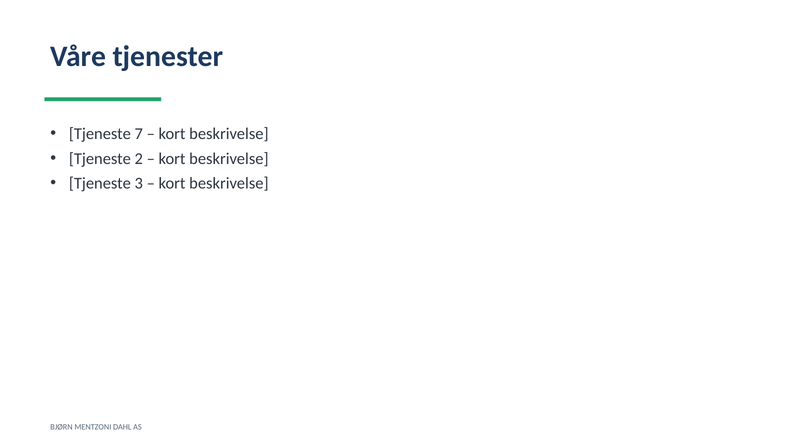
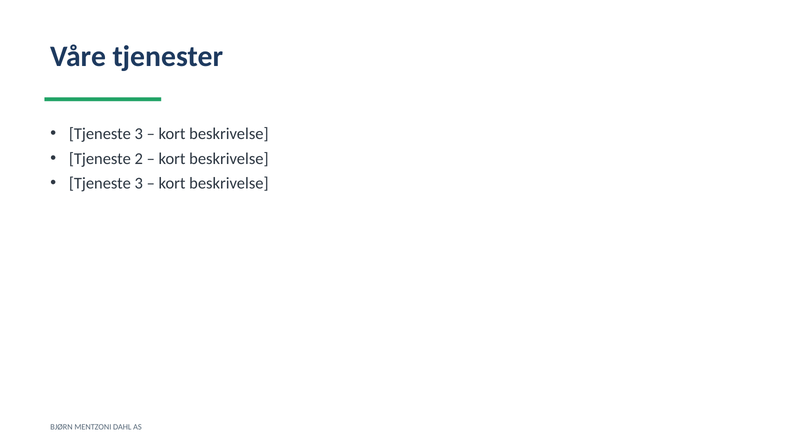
7: 7 -> 3 (139, 134)
